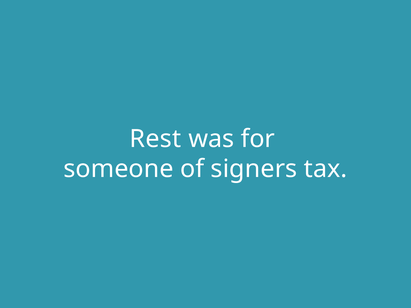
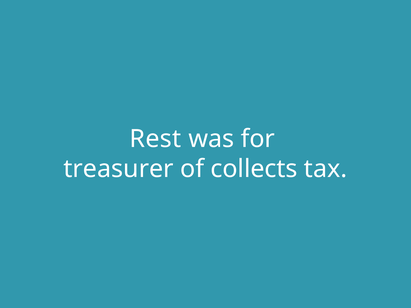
someone: someone -> treasurer (119, 169)
signers: signers -> collects (254, 169)
